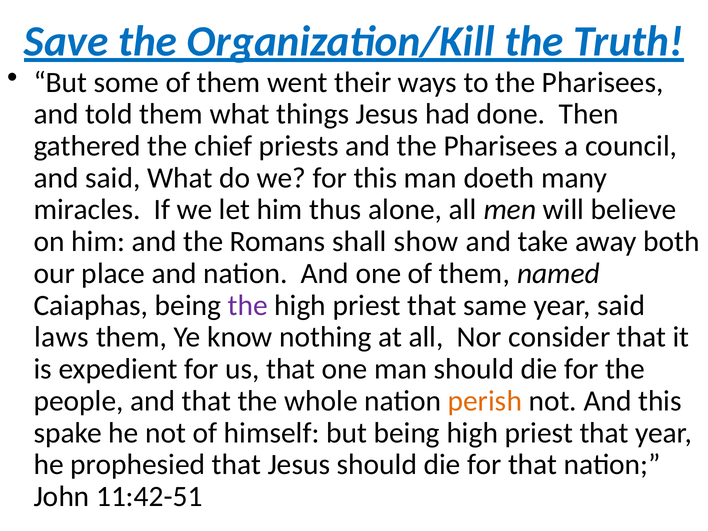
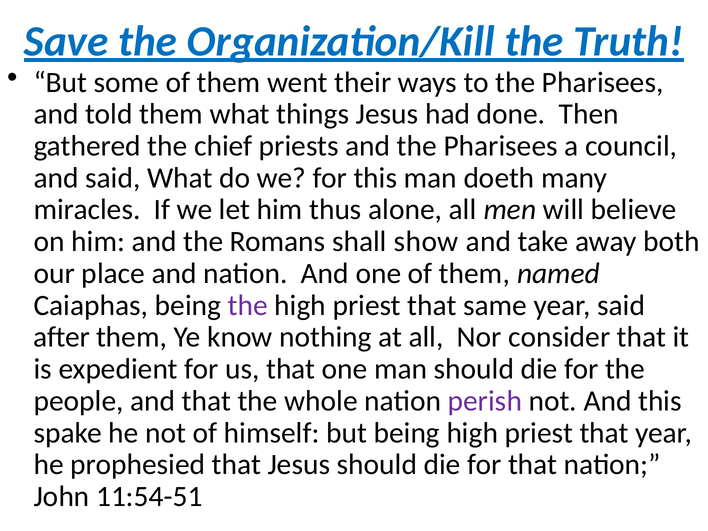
laws: laws -> after (62, 337)
perish colour: orange -> purple (485, 401)
11:42-51: 11:42-51 -> 11:54-51 (149, 496)
